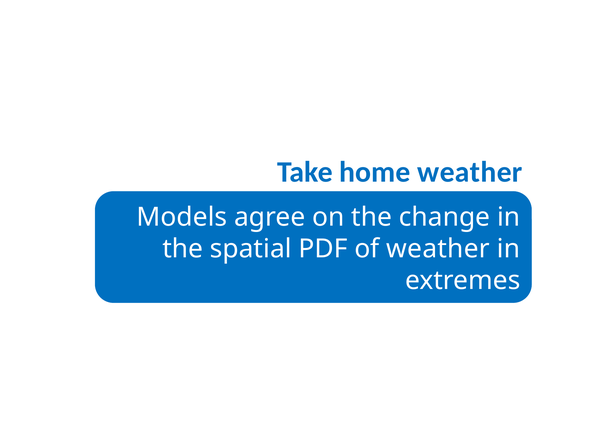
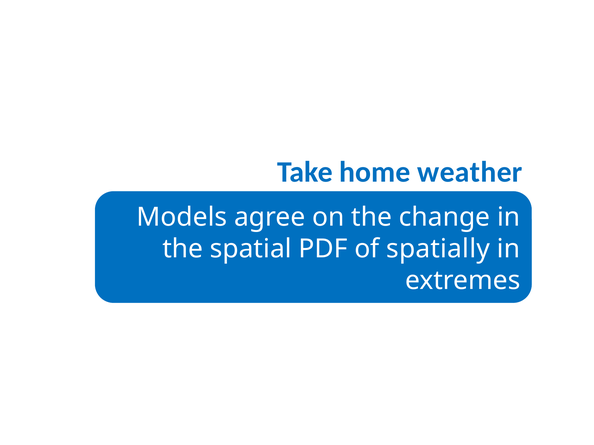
of weather: weather -> spatially (438, 249)
